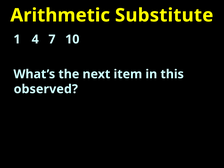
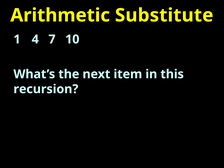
observed: observed -> recursion (46, 89)
